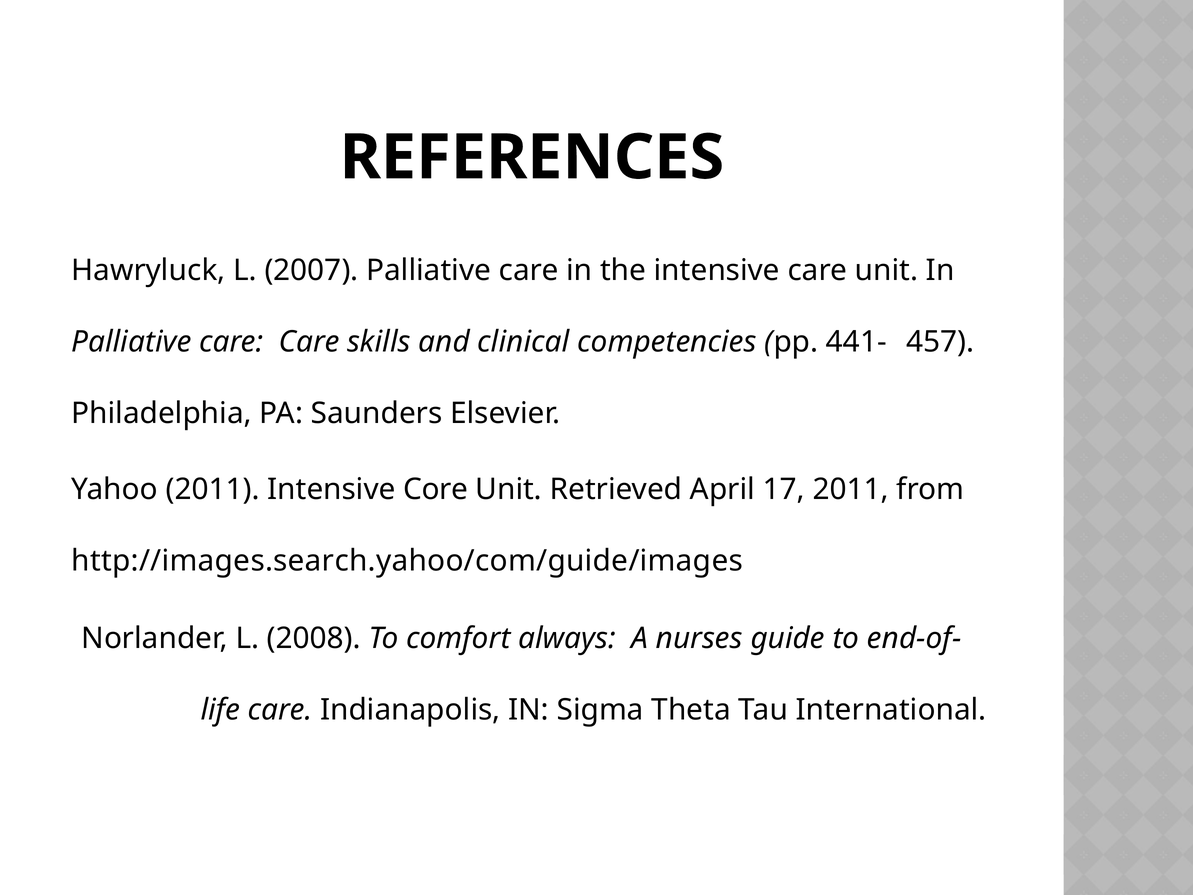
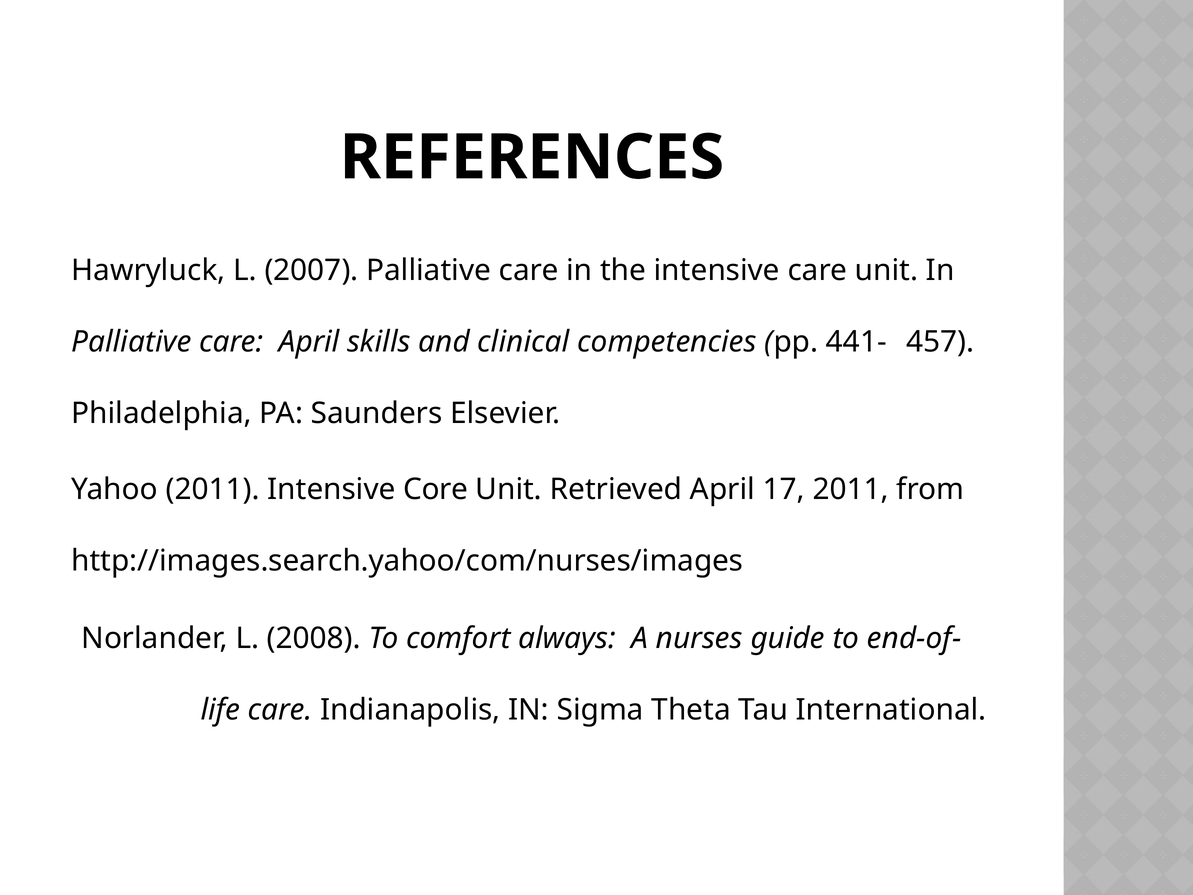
care Care: Care -> April (309, 342)
http://images.search.yahoo/com/guide/images: http://images.search.yahoo/com/guide/images -> http://images.search.yahoo/com/nurses/images (407, 561)
